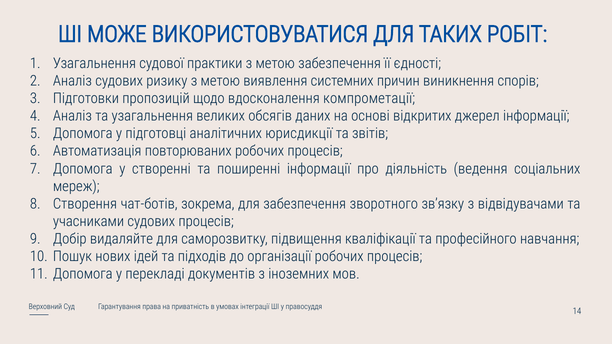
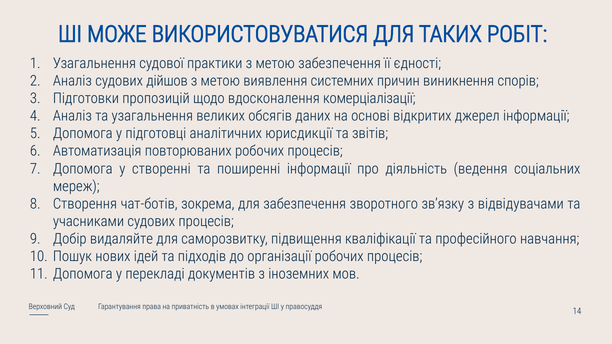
ризику: ризику -> дійшов (167, 81)
компрометації: компрометації -> комерціалізації (369, 98)
